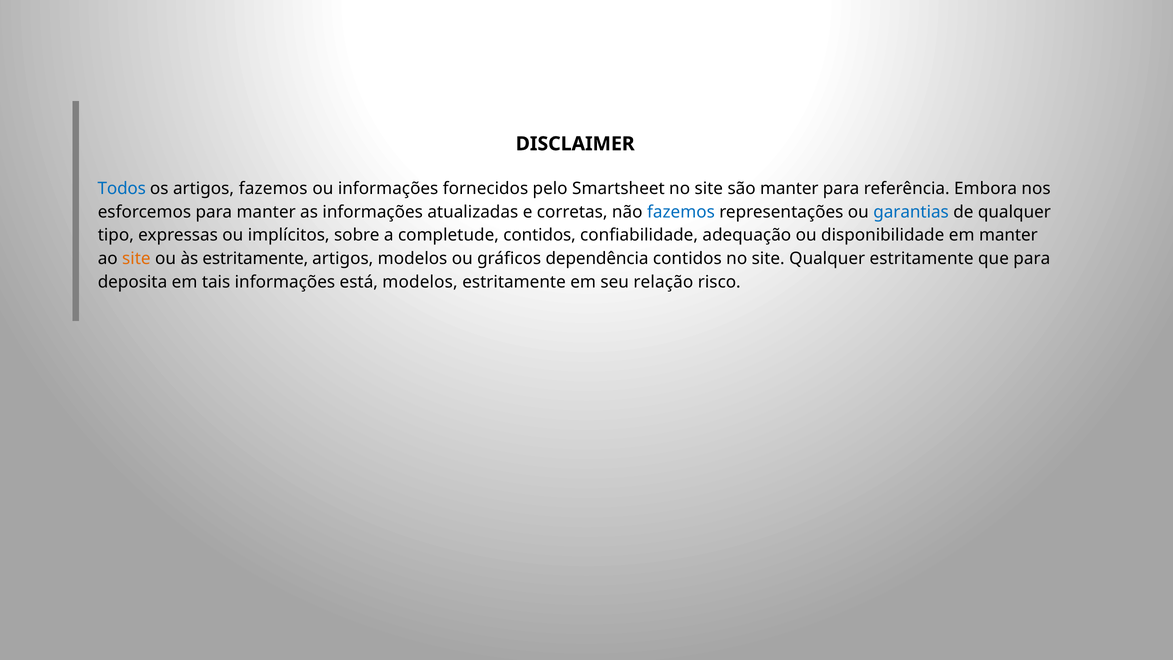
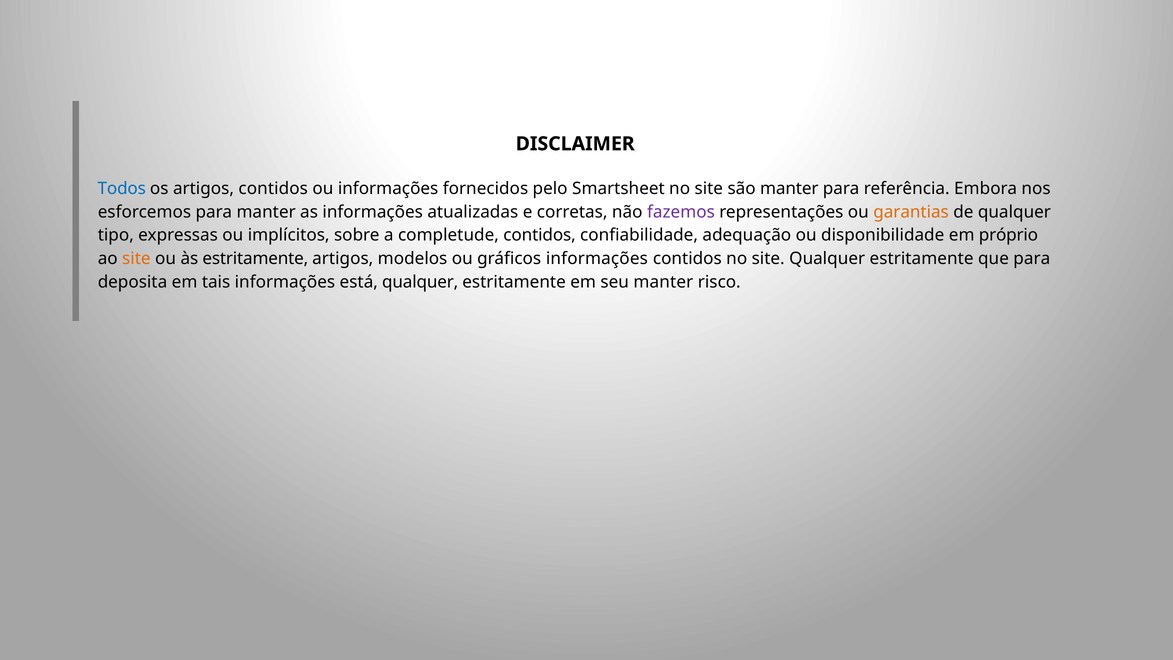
artigos fazemos: fazemos -> contidos (273, 189)
fazemos colour: blue -> purple (681, 212)
garantias colour: blue -> orange (911, 212)
em manter: manter -> próprio (1008, 235)
gráficos dependência: dependência -> informações (597, 258)
está modelos: modelos -> qualquer (420, 282)
seu relação: relação -> manter (663, 282)
